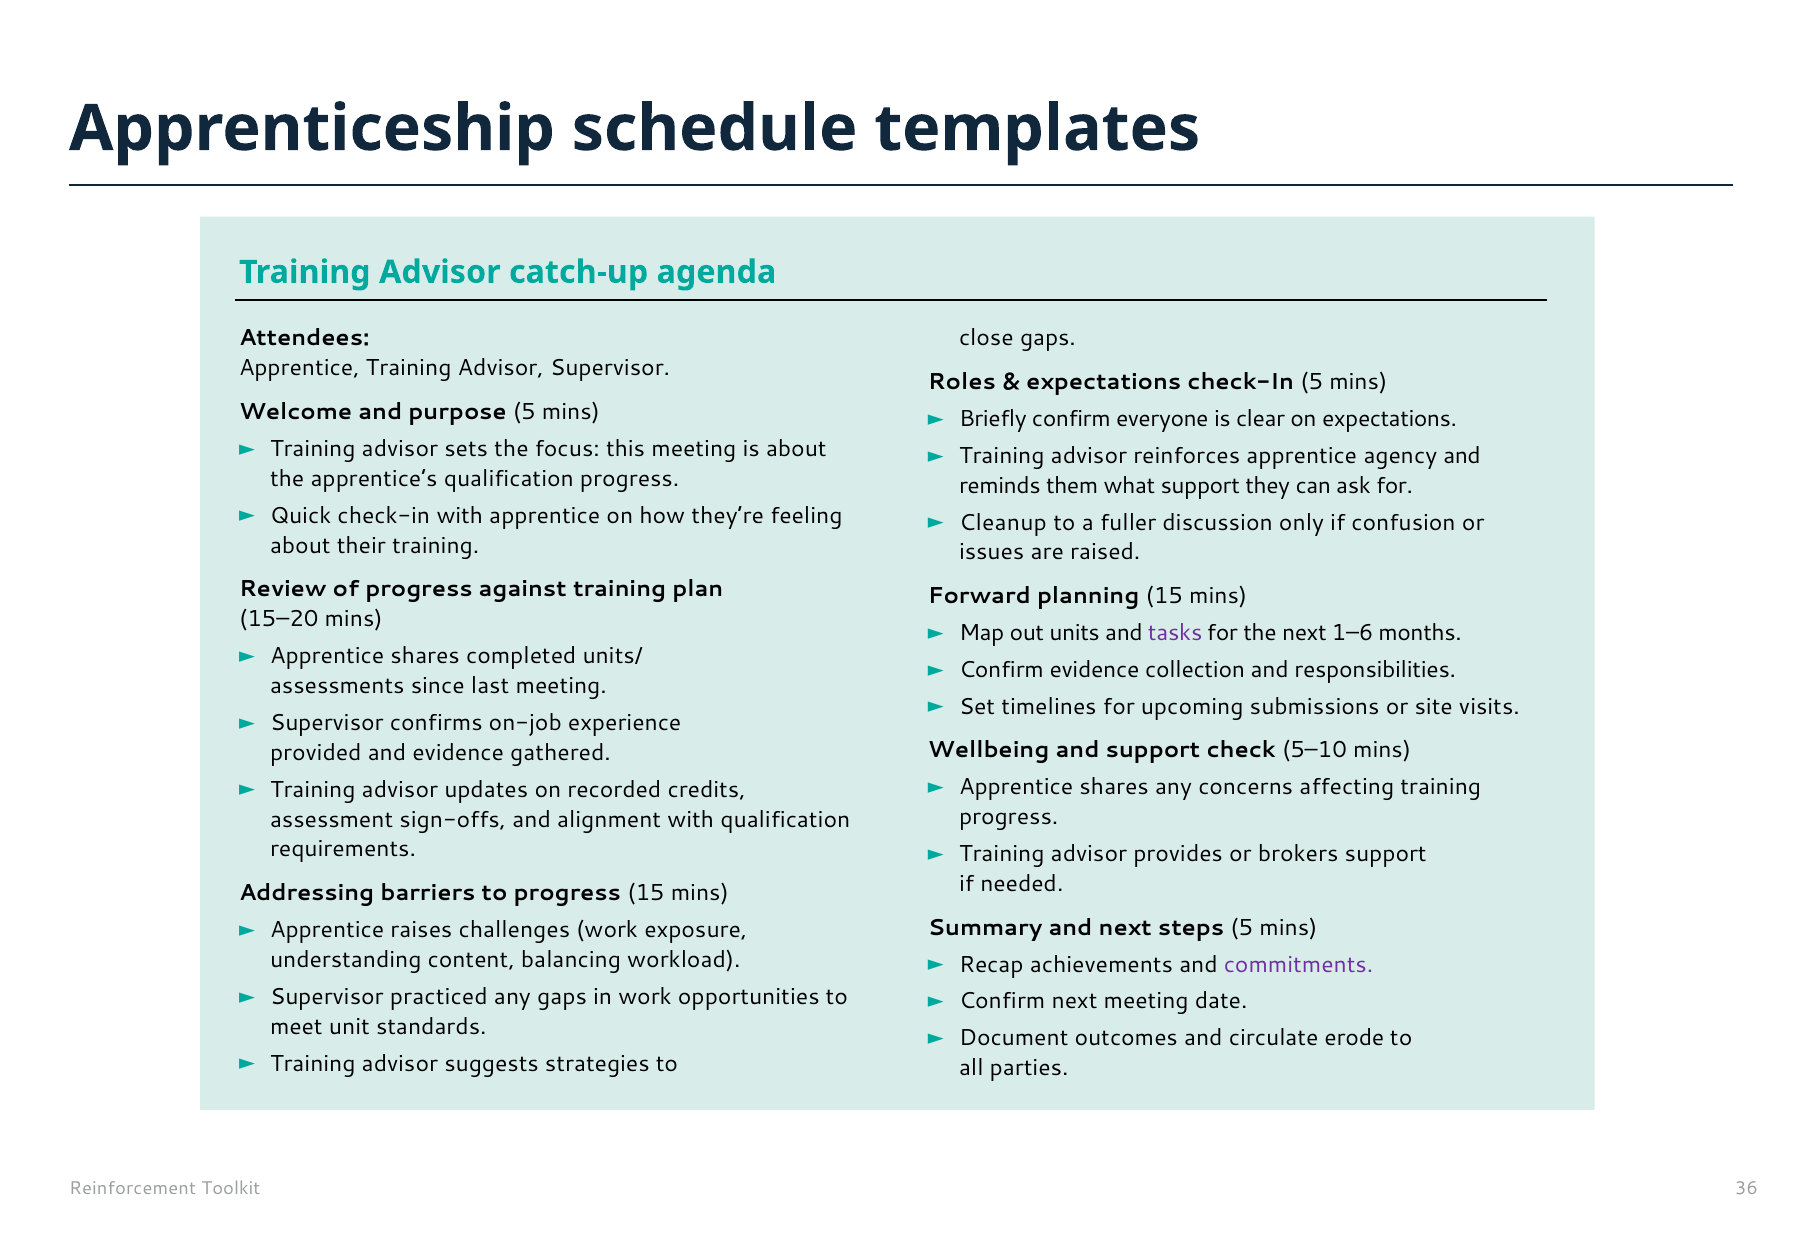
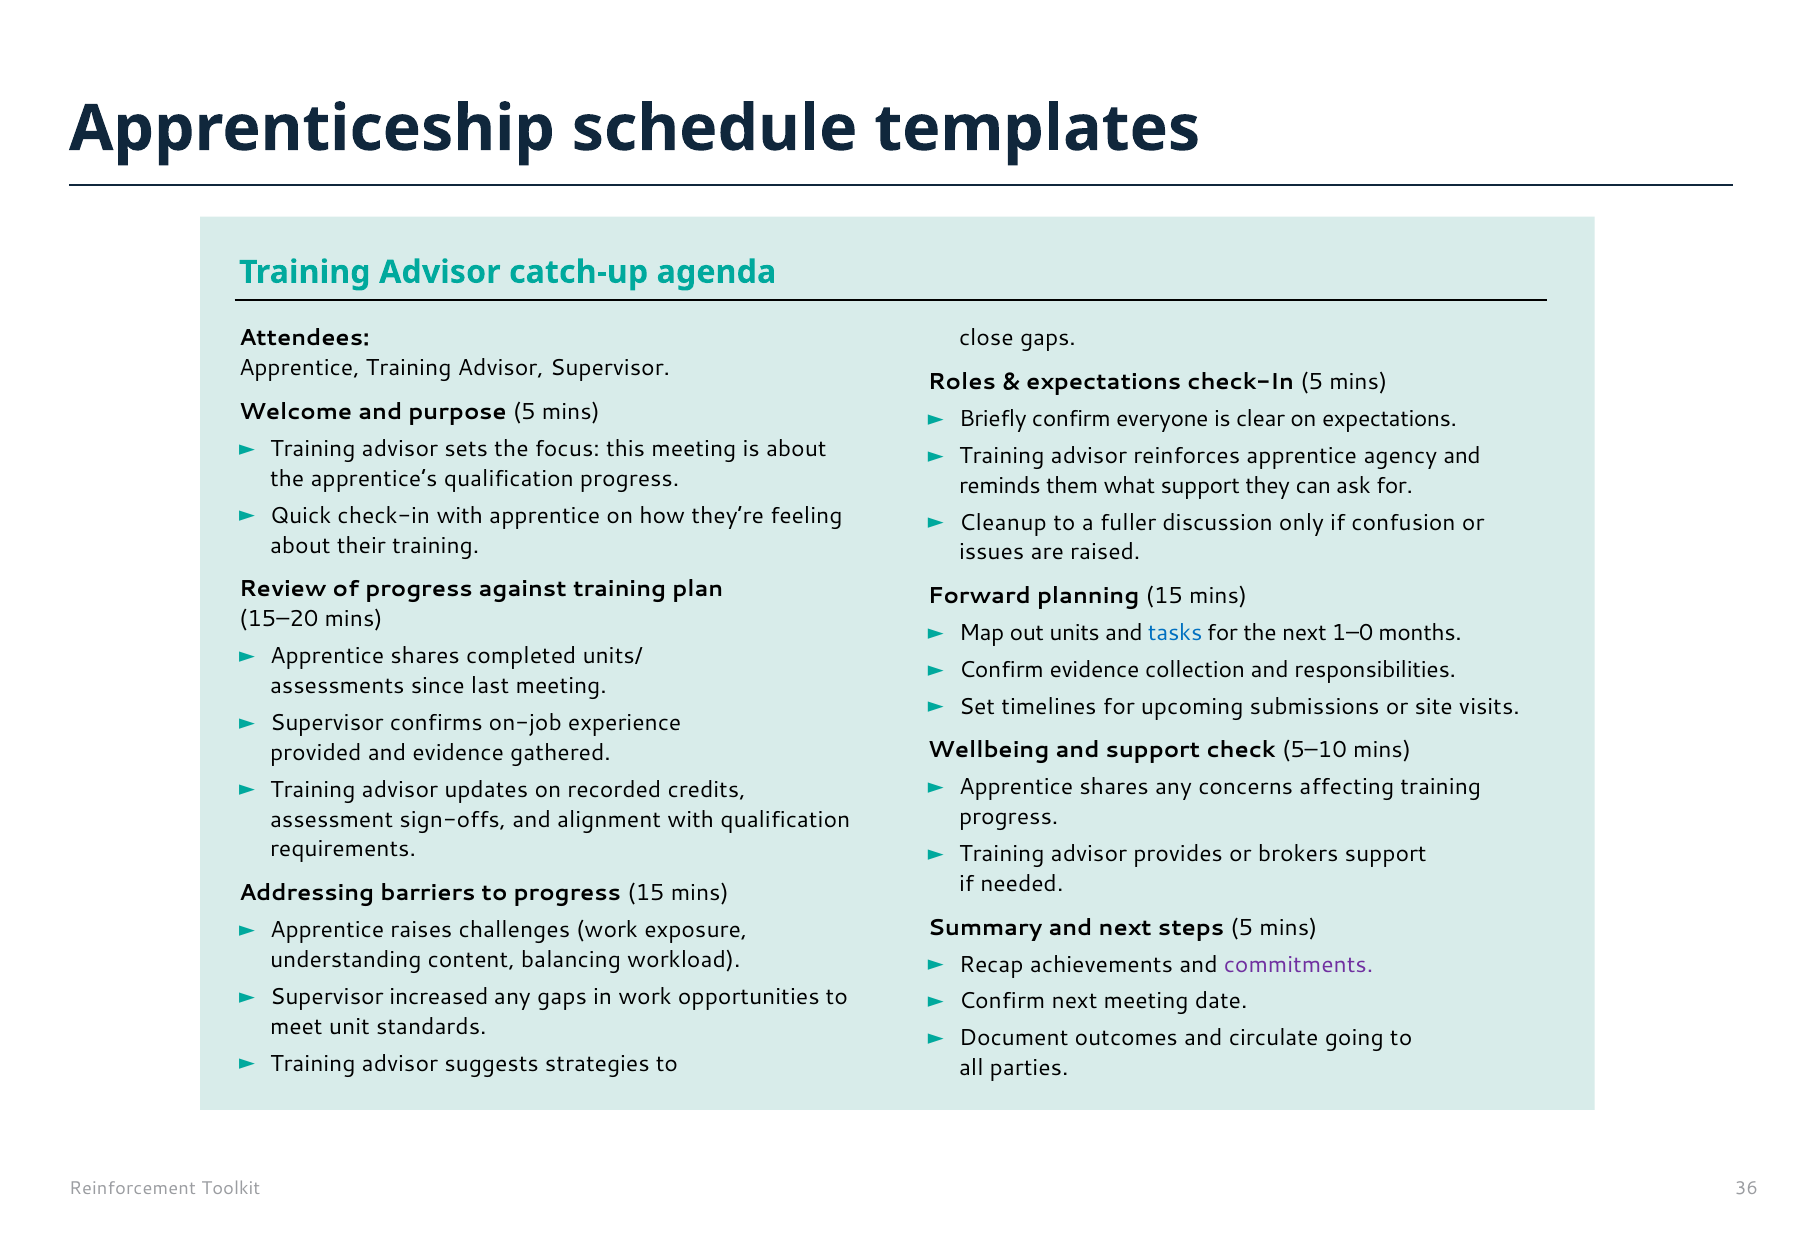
tasks colour: purple -> blue (1175, 633)
1–6: 1–6 -> 1–0 (1353, 633)
practiced: practiced -> increased (439, 997)
erode: erode -> going (1354, 1039)
